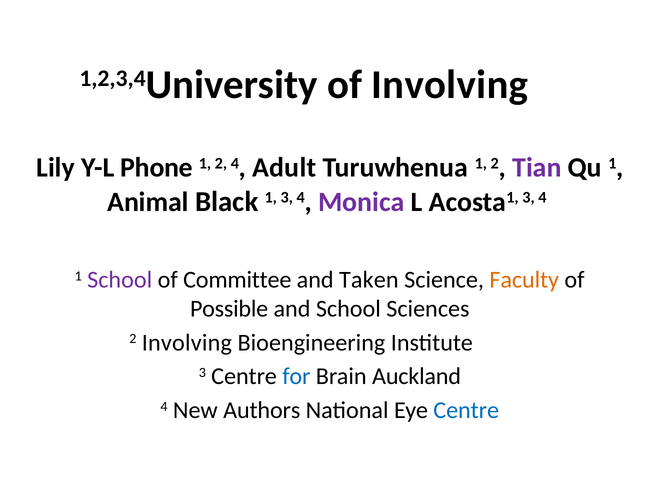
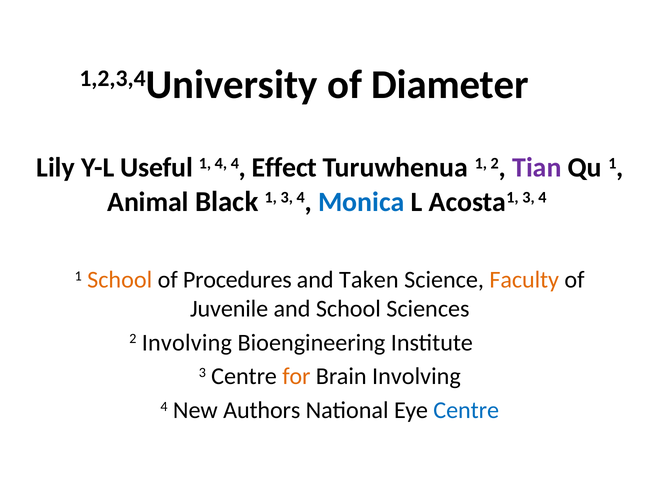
of Involving: Involving -> Diameter (450, 85)
Phone: Phone -> Useful (157, 168)
2: 2 -> 4 (221, 163)
Adult: Adult -> Effect (284, 168)
Monica colour: purple -> blue (361, 202)
School colour: purple -> orange (120, 280)
Committee: Committee -> Procedures (237, 280)
Possible: Possible -> Juvenile (229, 309)
for colour: blue -> orange (296, 376)
Brain Auckland: Auckland -> Involving (416, 376)
